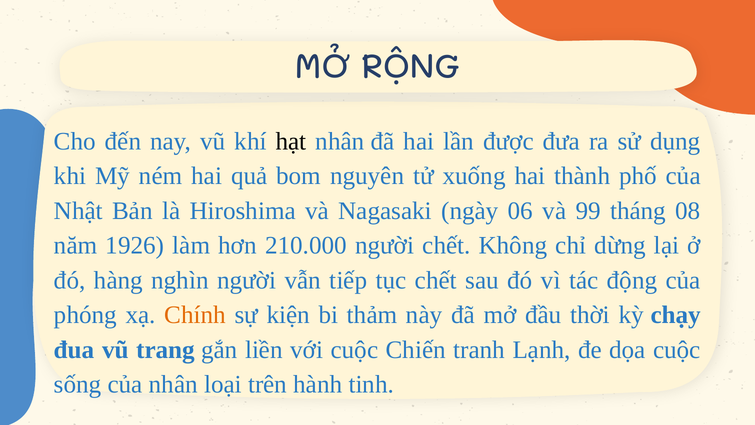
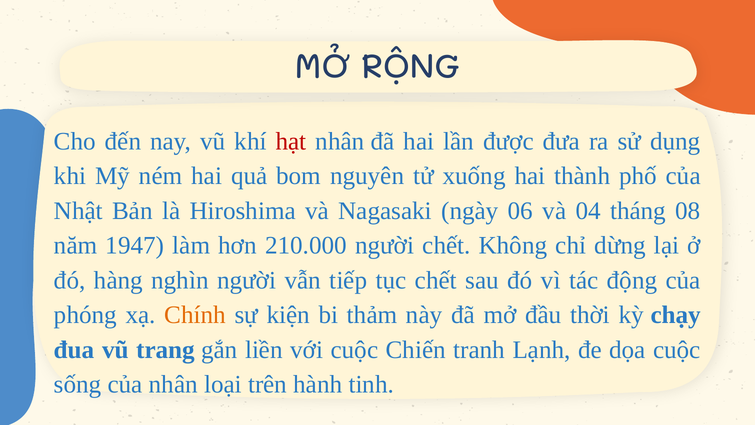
hạt colour: black -> red (291, 141)
99: 99 -> 04 (588, 211)
1926: 1926 -> 1947 (135, 245)
